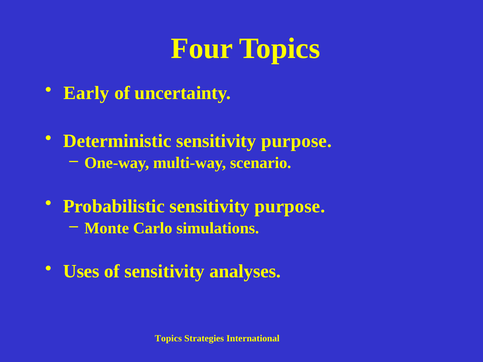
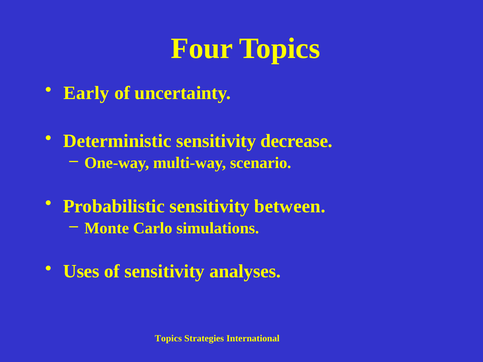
Deterministic sensitivity purpose: purpose -> decrease (297, 141)
Probabilistic sensitivity purpose: purpose -> between (290, 206)
